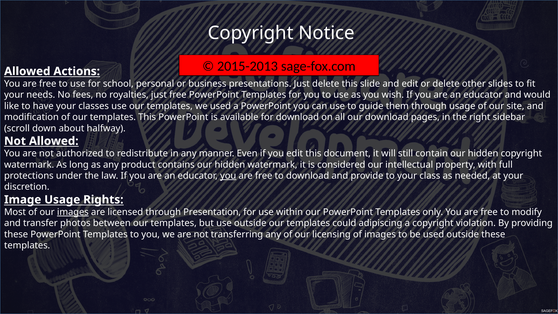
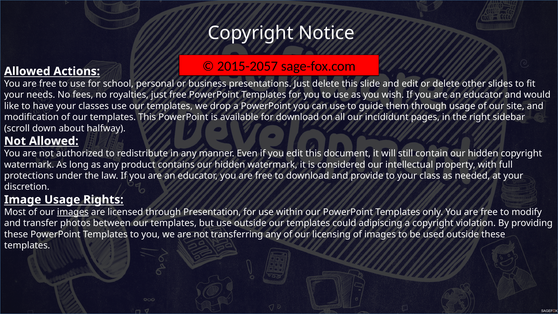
2015-2013: 2015-2013 -> 2015-2057 (248, 66)
we used: used -> drop (220, 106)
our download: download -> incididunt (387, 117)
you underline: present -> none (228, 176)
